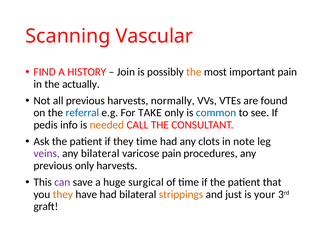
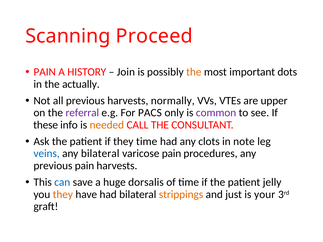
Vascular: Vascular -> Proceed (154, 36)
FIND: FIND -> PAIN (45, 72)
important pain: pain -> dots (287, 72)
found: found -> upper (274, 101)
referral colour: blue -> purple (82, 113)
TAKE: TAKE -> PACS (150, 113)
common colour: blue -> purple (216, 113)
pedis: pedis -> these (46, 125)
veins colour: purple -> blue (47, 154)
previous only: only -> pain (84, 166)
can colour: purple -> blue (62, 182)
surgical: surgical -> dorsalis (146, 182)
that: that -> jelly (272, 182)
